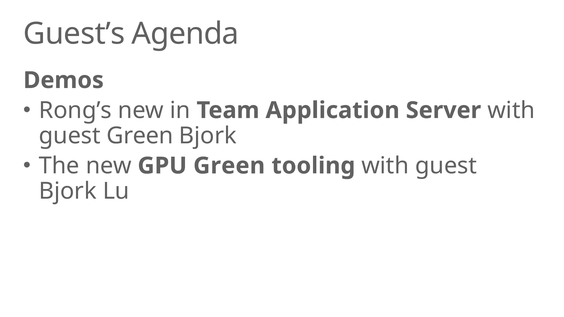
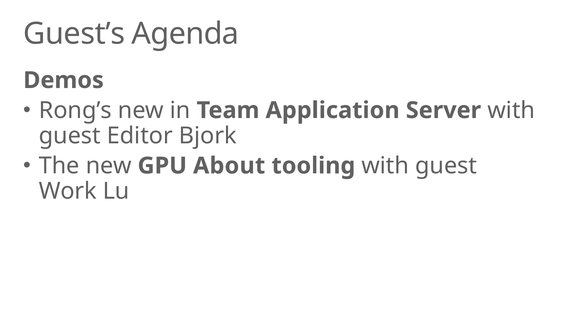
guest Green: Green -> Editor (140, 136)
GPU Green: Green -> About (229, 166)
Bjork: Bjork -> Work (68, 191)
